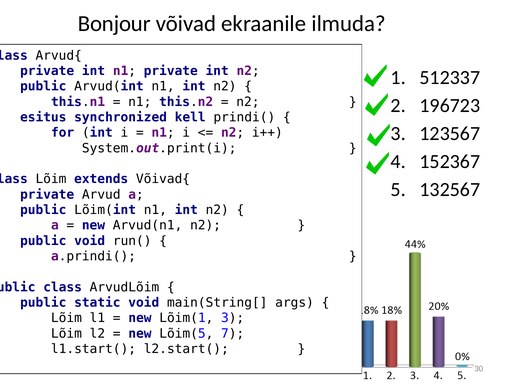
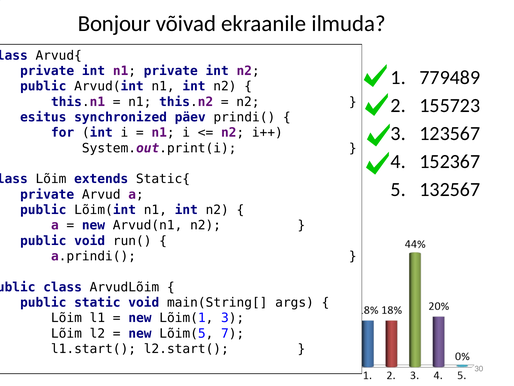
512337: 512337 -> 779489 (450, 77)
196723: 196723 -> 155723 (450, 105)
kell: kell -> päev (190, 117)
Võivad{: Võivad{ -> Static{ (163, 179)
